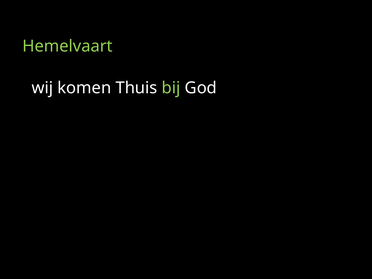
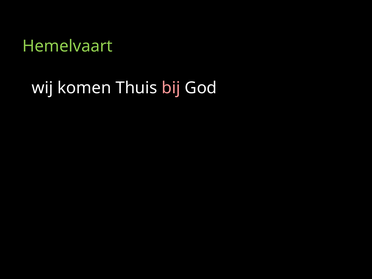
bij colour: light green -> pink (171, 88)
